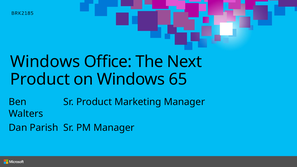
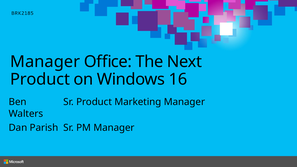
Windows: Windows -> Manager (45, 62)
65: 65 -> 16 (178, 79)
